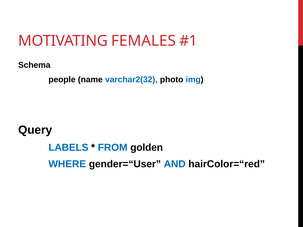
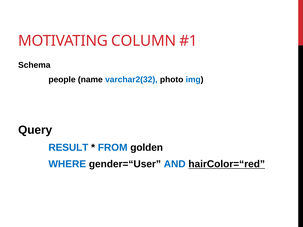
FEMALES: FEMALES -> COLUMN (144, 41)
LABELS: LABELS -> RESULT (68, 148)
hairColor=“red underline: none -> present (227, 164)
